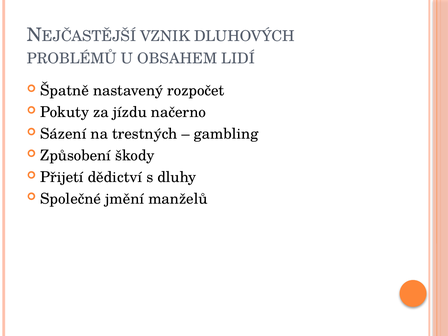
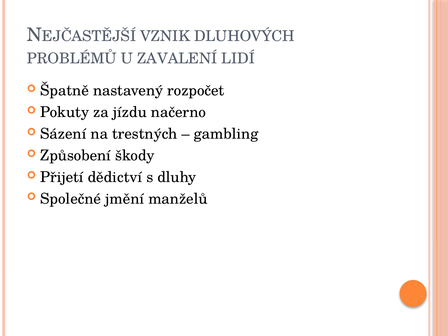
OBSAHEM: OBSAHEM -> ZAVALENÍ (177, 59)
